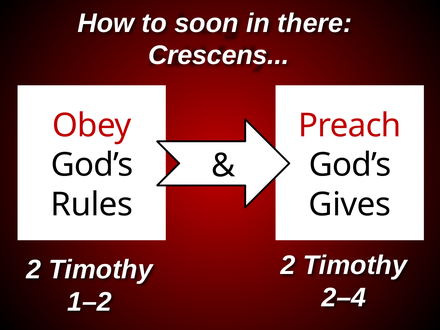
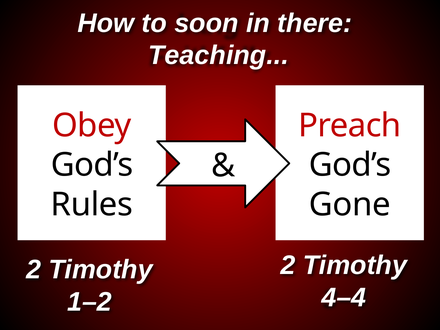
Crescens: Crescens -> Teaching (218, 55)
Gives: Gives -> Gone (350, 205)
2–4: 2–4 -> 4–4 (344, 298)
